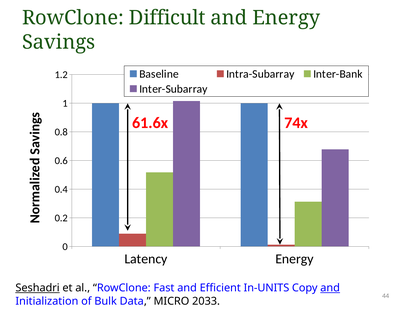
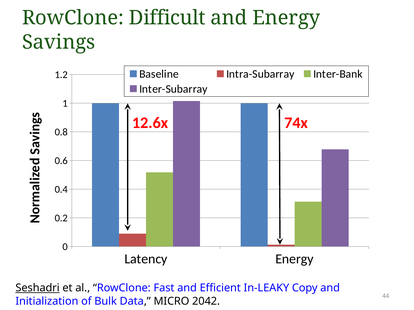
61.6x: 61.6x -> 12.6x (150, 123)
In-UNITS: In-UNITS -> In-LEAKY (266, 288)
and underline: present -> none (330, 288)
2033: 2033 -> 2042 (206, 302)
